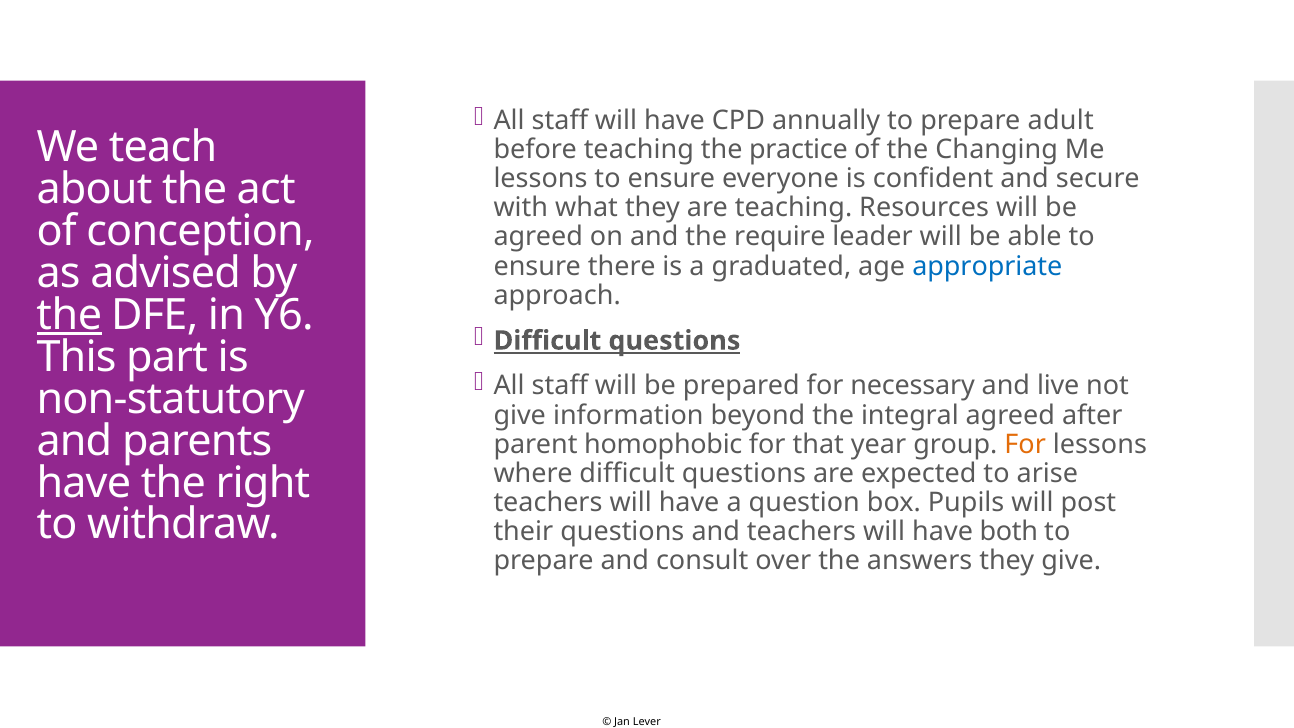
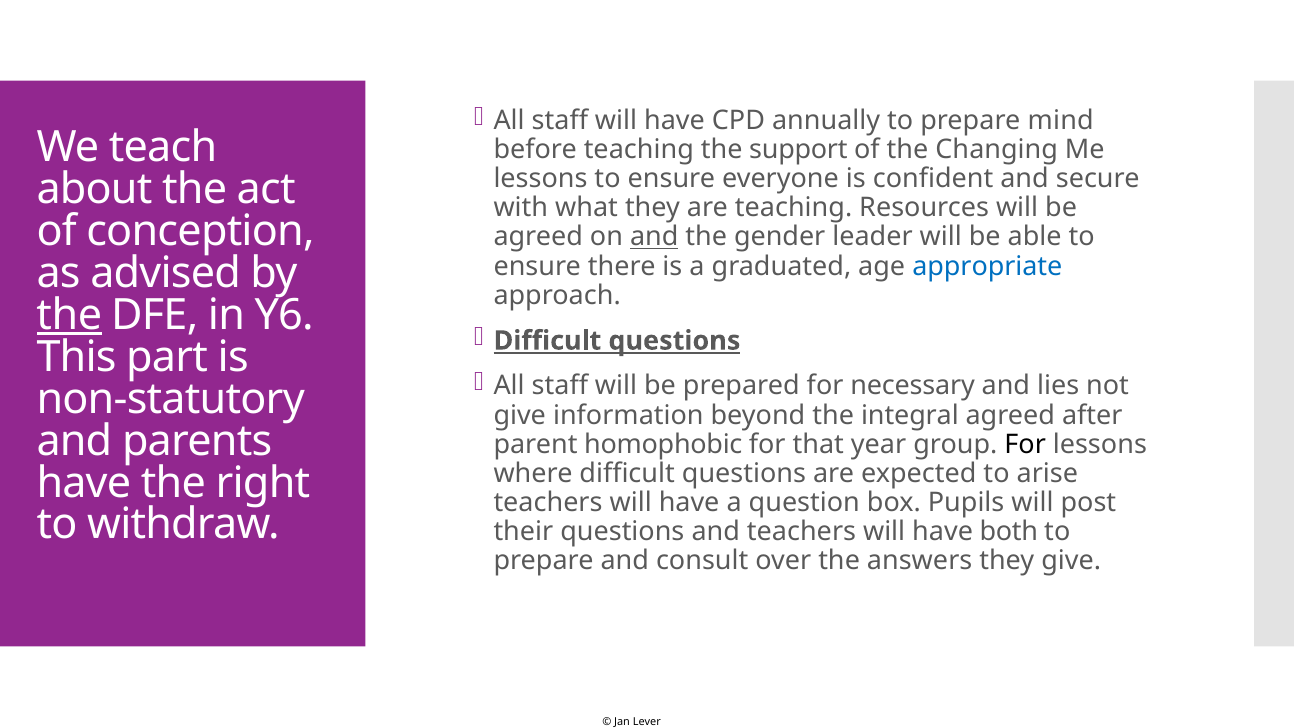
adult: adult -> mind (1061, 120)
practice: practice -> support (798, 150)
and underline: none -> present (654, 237)
require: require -> gender (780, 237)
live: live -> lies (1058, 386)
For colour: orange -> black (1025, 444)
